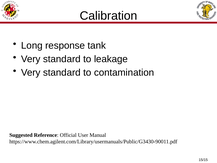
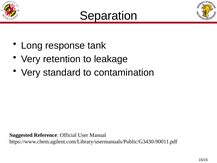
Calibration: Calibration -> Separation (109, 16)
standard: standard -> retention (62, 59)
